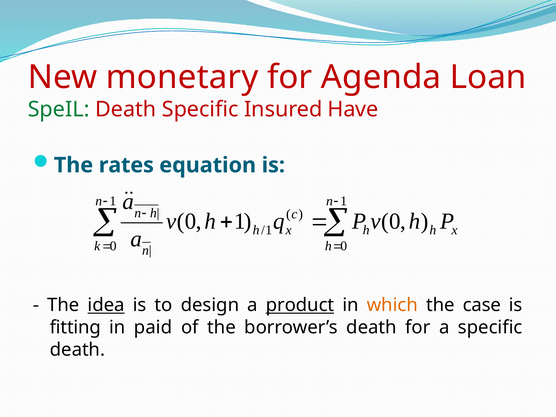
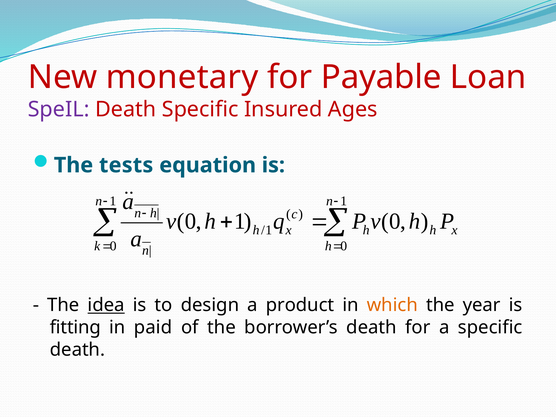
Agenda: Agenda -> Payable (381, 77)
SpeIL colour: green -> purple (59, 109)
Have: Have -> Ages (353, 109)
rates: rates -> tests (126, 165)
product underline: present -> none (300, 305)
case: case -> year (482, 305)
